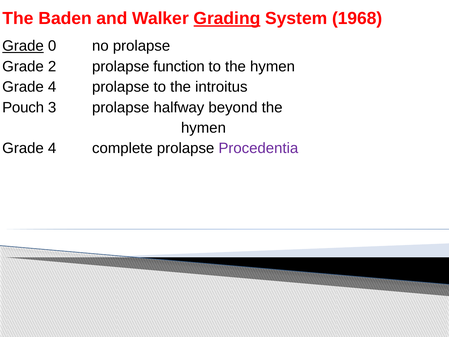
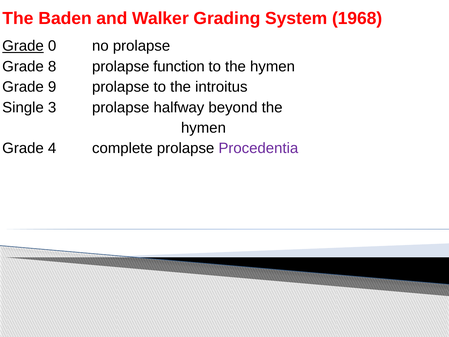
Grading underline: present -> none (227, 18)
2: 2 -> 8 (52, 66)
4: 4 -> 9 (52, 87)
Pouch: Pouch -> Single (23, 107)
